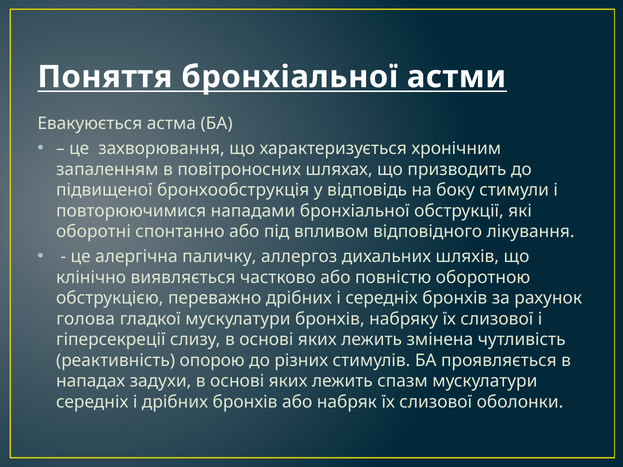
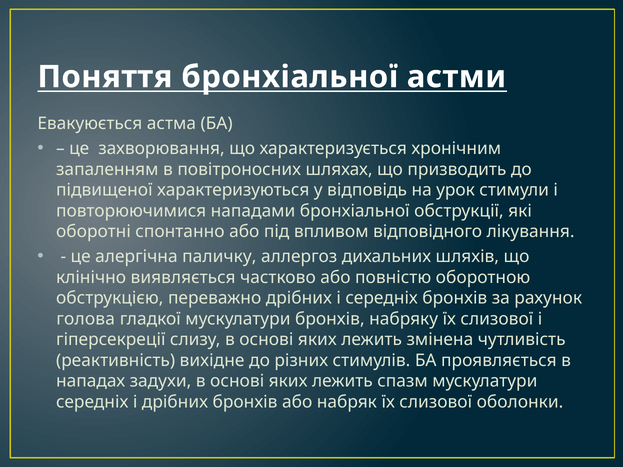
бронхообструкція: бронхообструкція -> характеризуються (233, 190)
боку: боку -> урок (456, 190)
опорою: опорою -> вихідне (212, 361)
